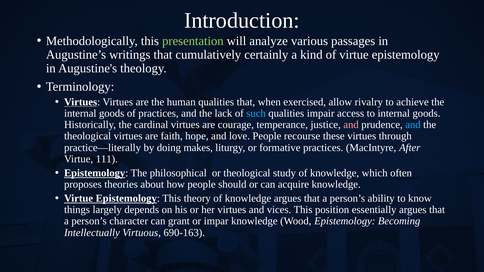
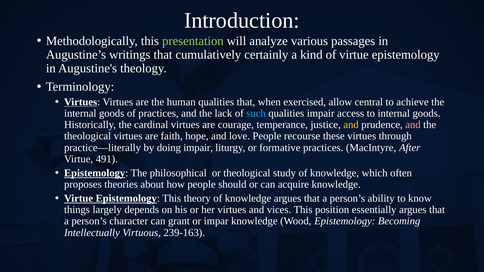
rivalry: rivalry -> central (369, 102)
and colour: pink -> yellow (351, 125)
and colour: light blue -> pink (413, 125)
doing makes: makes -> impair (198, 148)
111: 111 -> 491 (107, 159)
690-163: 690-163 -> 239-163 (184, 233)
